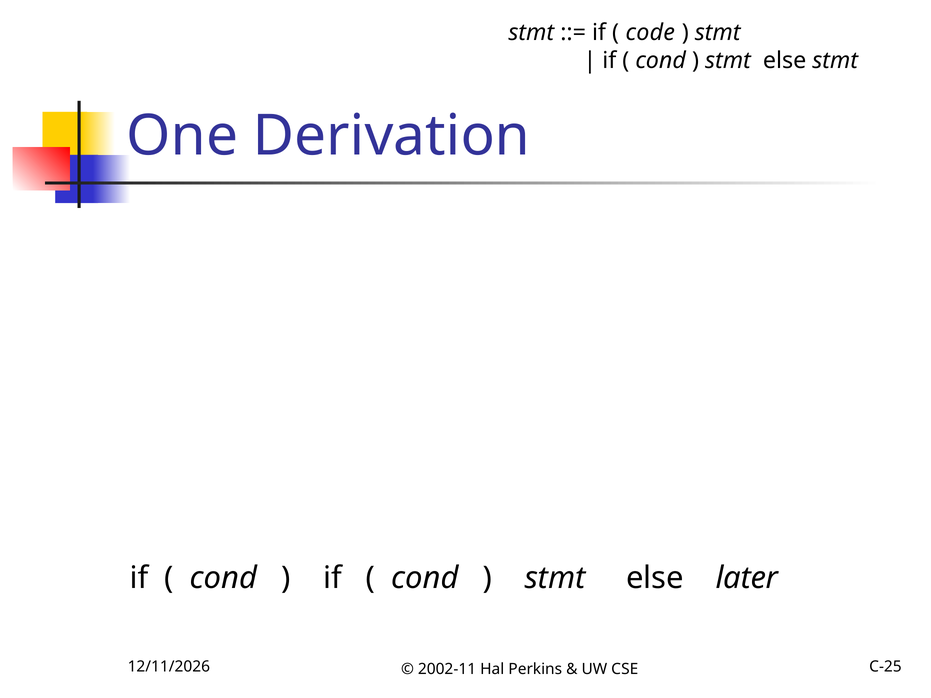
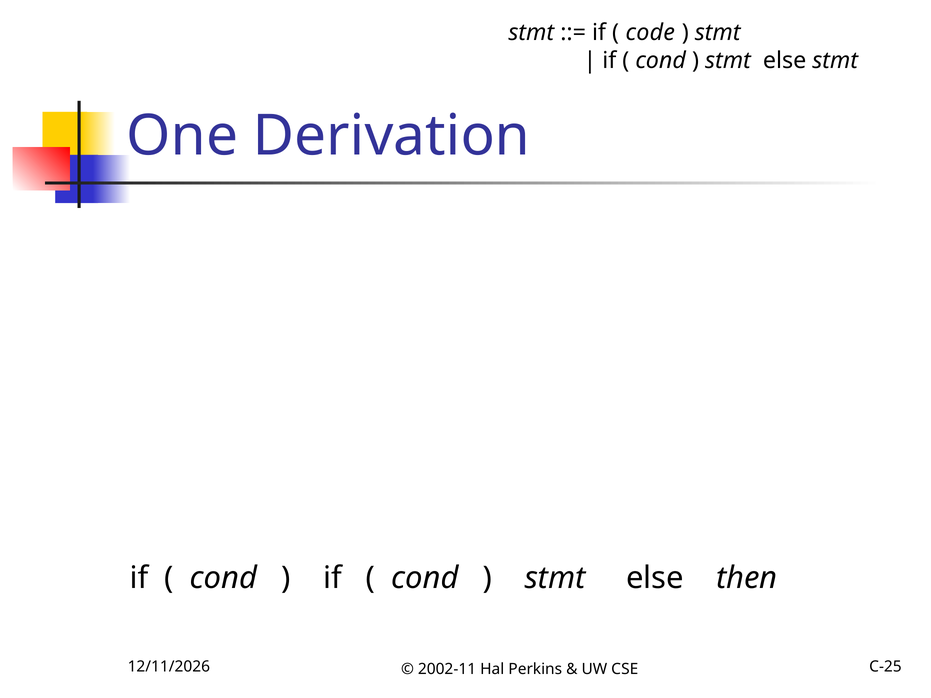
later: later -> then (747, 578)
